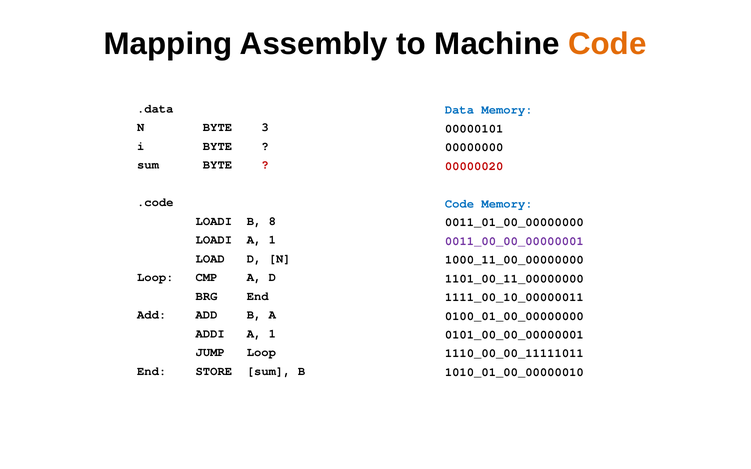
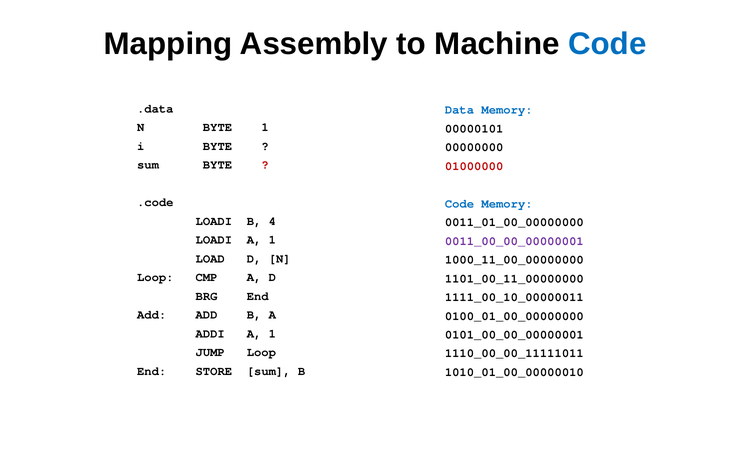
Code colour: orange -> blue (607, 44)
BYTE 3: 3 -> 1 (265, 128)
00000020: 00000020 -> 01000000 (474, 166)
8: 8 -> 4 (272, 221)
